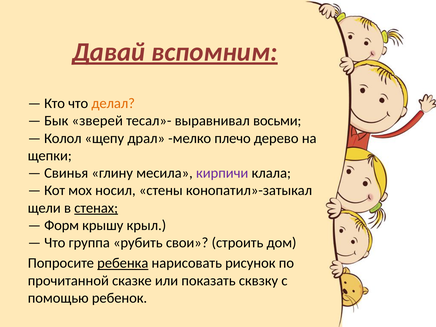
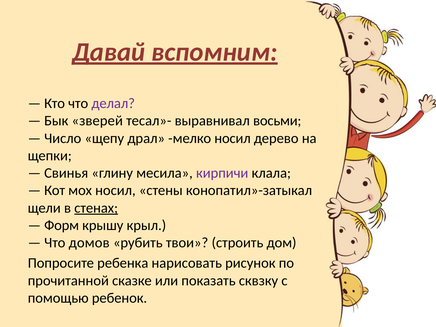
делал colour: orange -> purple (113, 103)
Колол: Колол -> Число (63, 138)
мелко плечо: плечо -> носил (233, 138)
группа: группа -> домов (89, 243)
свои: свои -> твои (187, 243)
ребенка underline: present -> none (123, 263)
